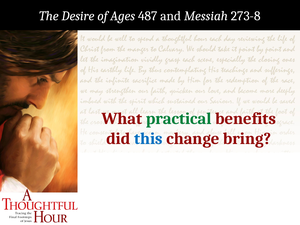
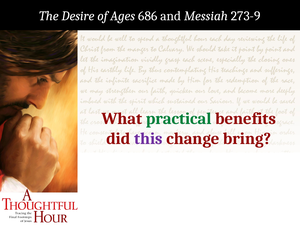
487: 487 -> 686 (148, 16)
273-8: 273-8 -> 273-9 (246, 16)
this colour: blue -> purple (148, 139)
